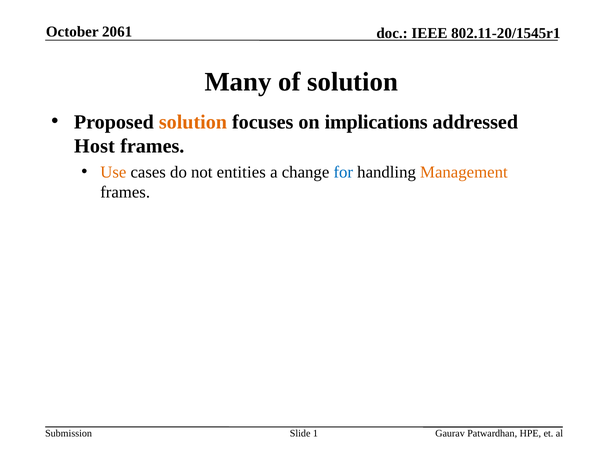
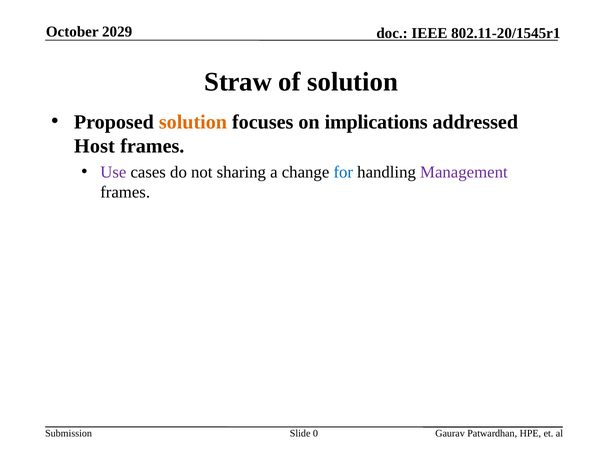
2061: 2061 -> 2029 (117, 32)
Many: Many -> Straw (238, 82)
Use colour: orange -> purple (113, 172)
entities: entities -> sharing (241, 172)
Management colour: orange -> purple (464, 172)
1: 1 -> 0 (316, 434)
